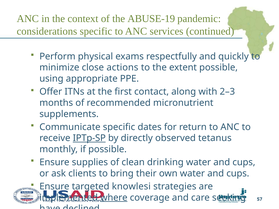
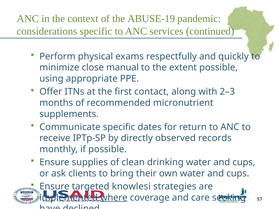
actions: actions -> manual (123, 68)
IPTp-SP underline: present -> none (89, 138)
tetanus: tetanus -> records (215, 138)
